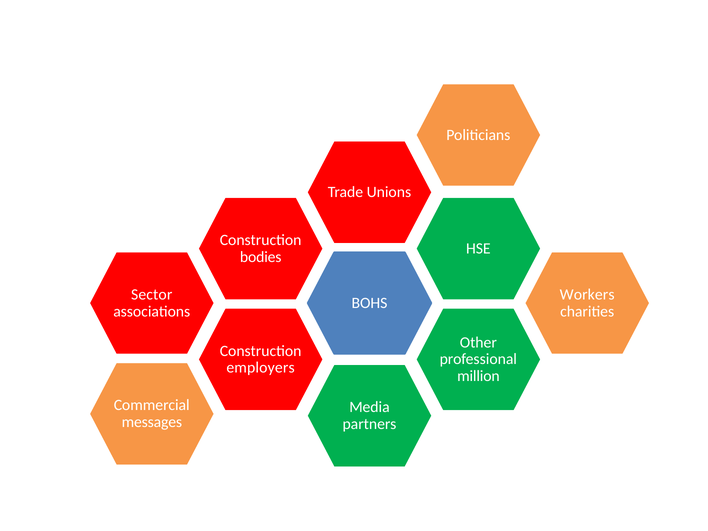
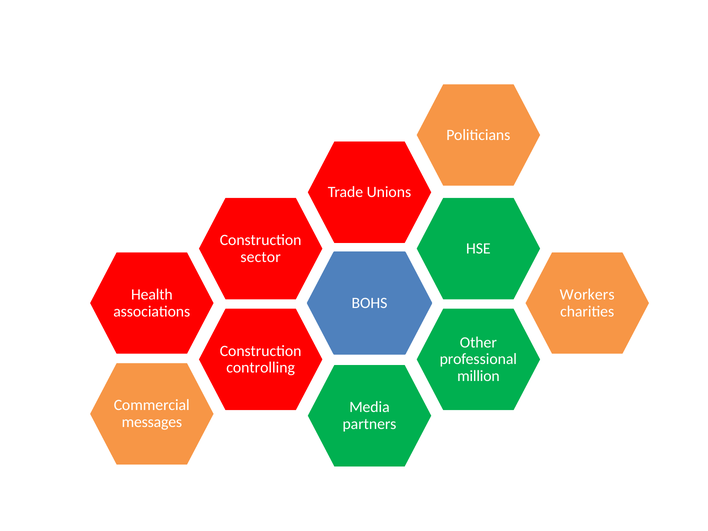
bodies: bodies -> sector (261, 257)
Sector: Sector -> Health (152, 294)
employers: employers -> controlling (261, 368)
